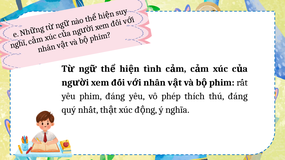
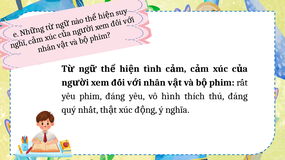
phép: phép -> hình (171, 96)
